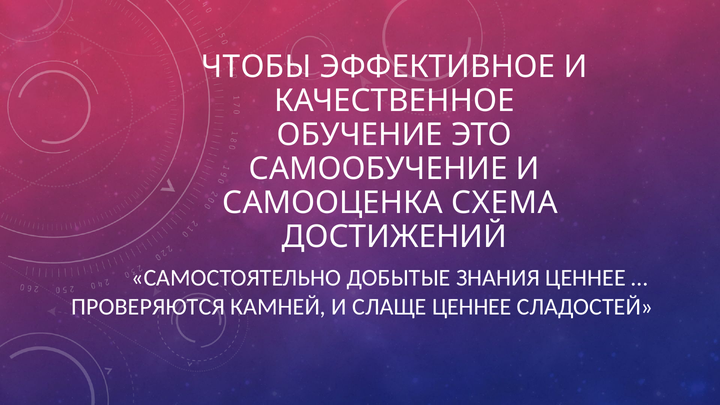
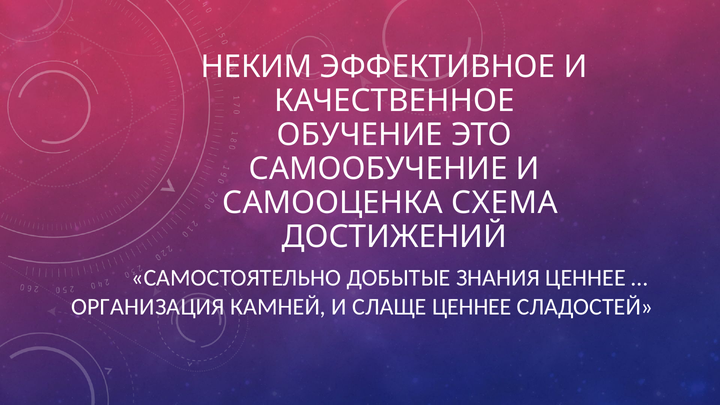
ЧТОБЫ: ЧТОБЫ -> НЕКИМ (257, 67)
ПРОВЕРЯЮТСЯ: ПРОВЕРЯЮТСЯ -> ОРГАНИЗАЦИЯ (148, 307)
